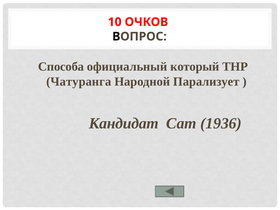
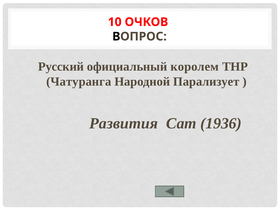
Способа: Способа -> Русский (61, 67)
который: который -> королем (195, 67)
Кандидат: Кандидат -> Развития (124, 123)
